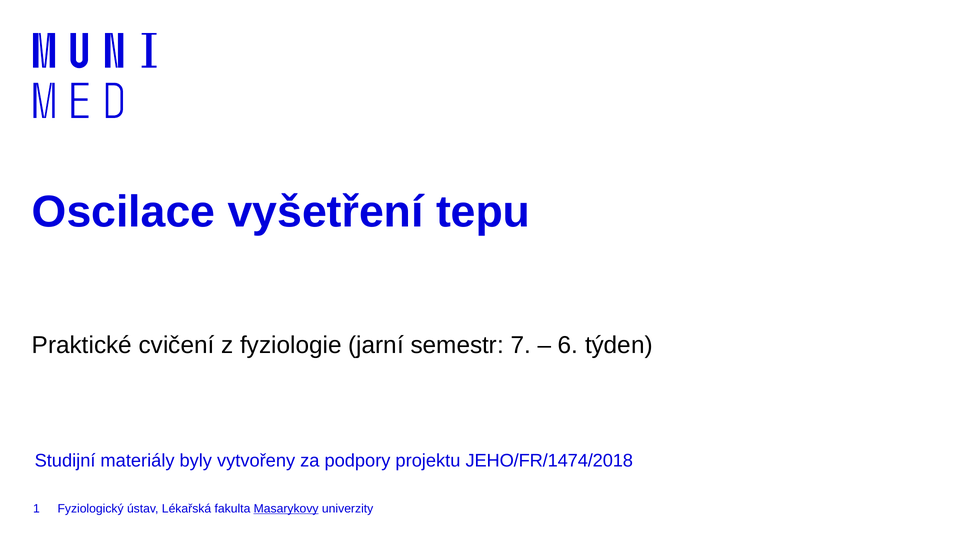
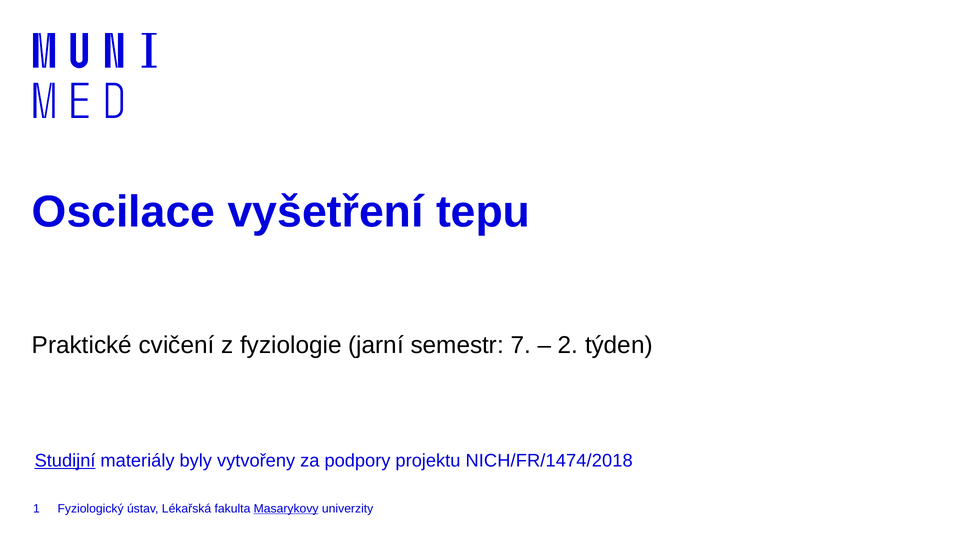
6: 6 -> 2 (568, 345)
Studijní underline: none -> present (65, 461)
JEHO/FR/1474/2018: JEHO/FR/1474/2018 -> NICH/FR/1474/2018 (549, 461)
